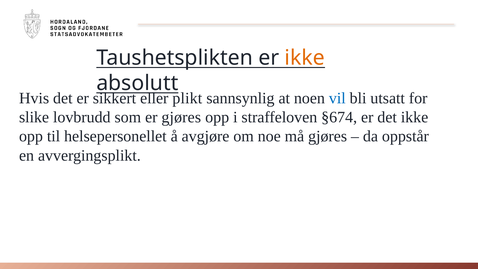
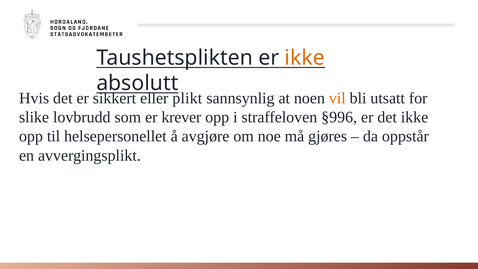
vil colour: blue -> orange (337, 98)
er gjøres: gjøres -> krever (181, 117)
§674: §674 -> §996 (339, 117)
